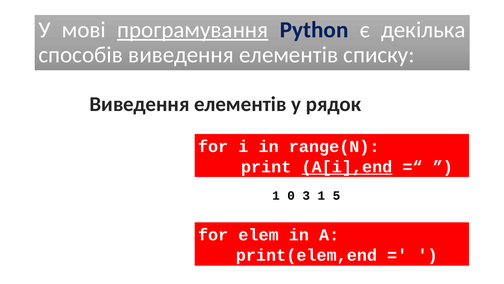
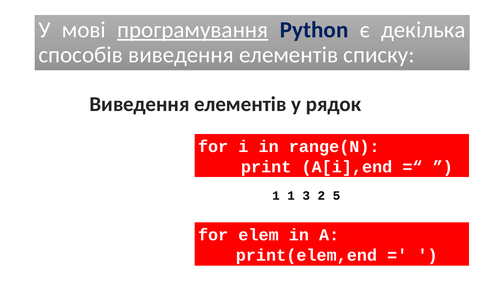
A[i],end underline: present -> none (347, 166)
1 0: 0 -> 1 (291, 195)
3 1: 1 -> 2 (321, 195)
